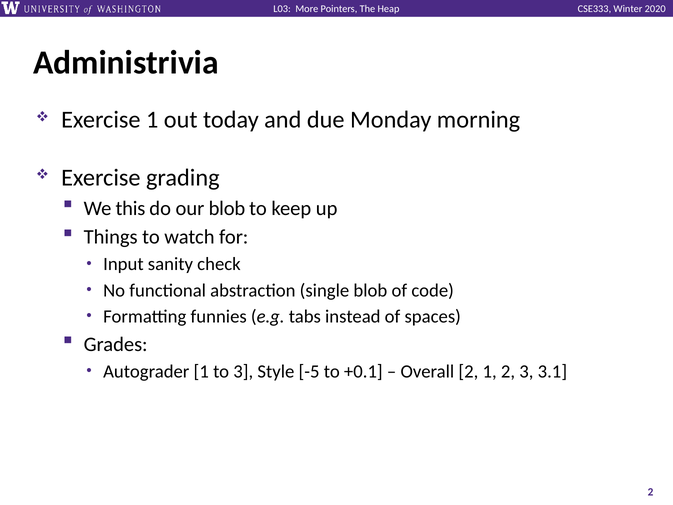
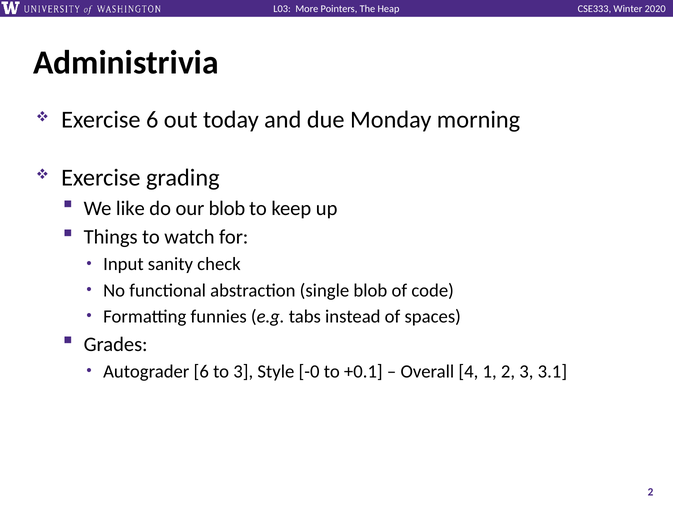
Exercise 1: 1 -> 6 (152, 120)
this: this -> like (130, 208)
Autograder 1: 1 -> 6 (201, 371)
-5: -5 -> -0 (309, 371)
Overall 2: 2 -> 4 (468, 371)
